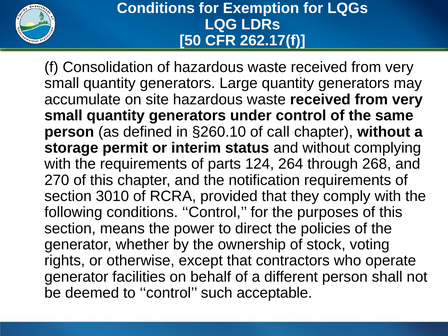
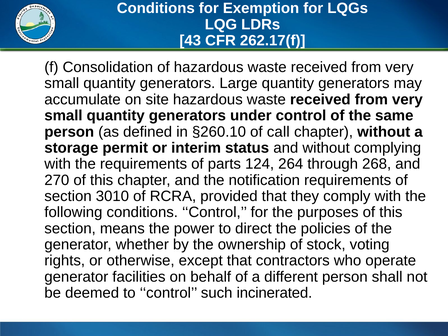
50: 50 -> 43 (190, 41)
acceptable: acceptable -> incinerated (274, 293)
